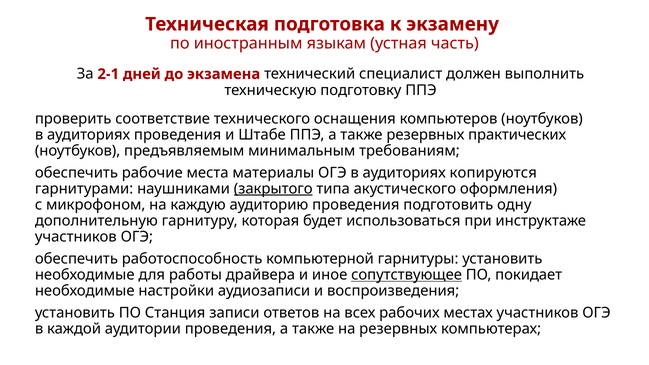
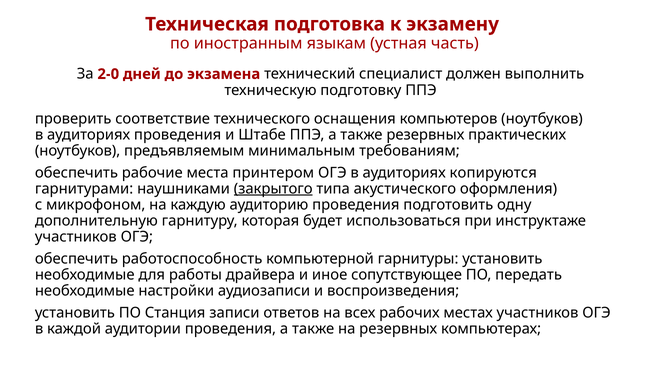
2-1: 2-1 -> 2-0 (108, 74)
материалы: материалы -> принтером (273, 173)
сопутствующее underline: present -> none (407, 275)
покидает: покидает -> передать (529, 275)
